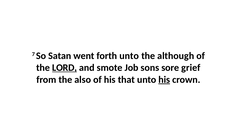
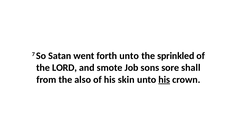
although: although -> sprinkled (176, 55)
LORD underline: present -> none (65, 67)
grief: grief -> shall (191, 67)
that: that -> skin (126, 79)
